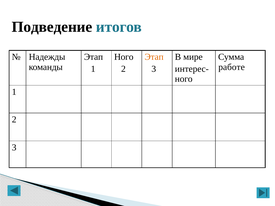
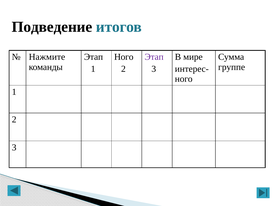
Надежды: Надежды -> Нажмите (47, 57)
Этап colour: orange -> purple (154, 57)
работе: работе -> группе (232, 67)
